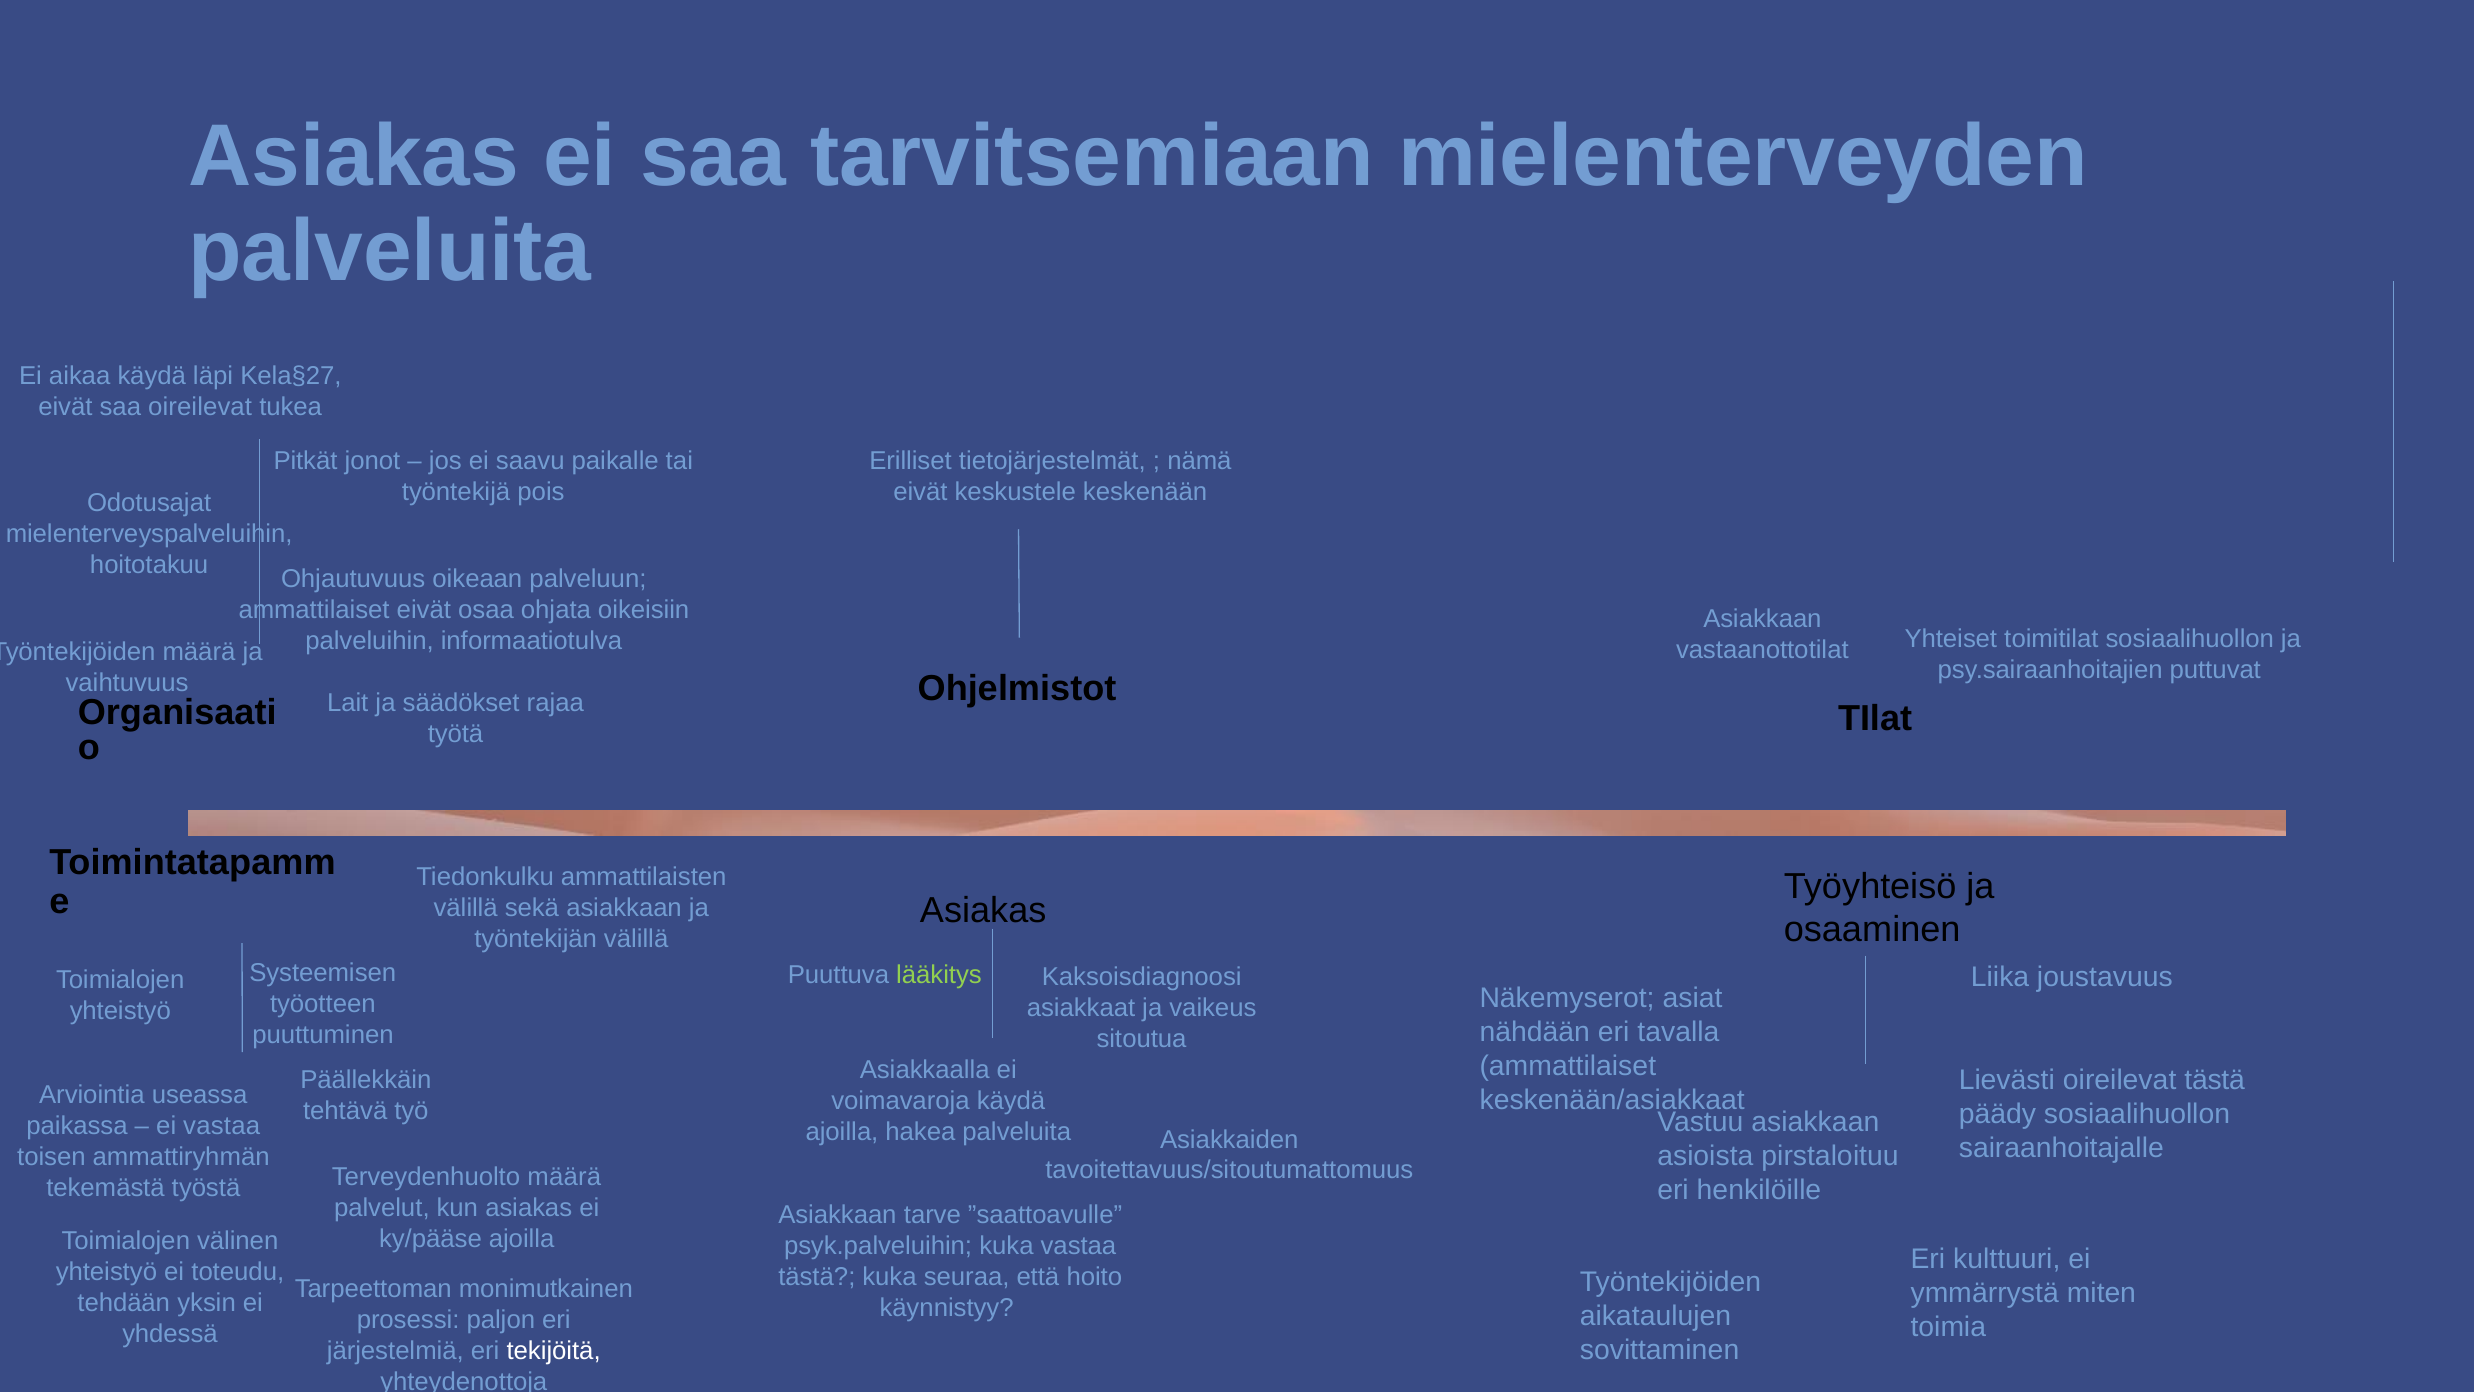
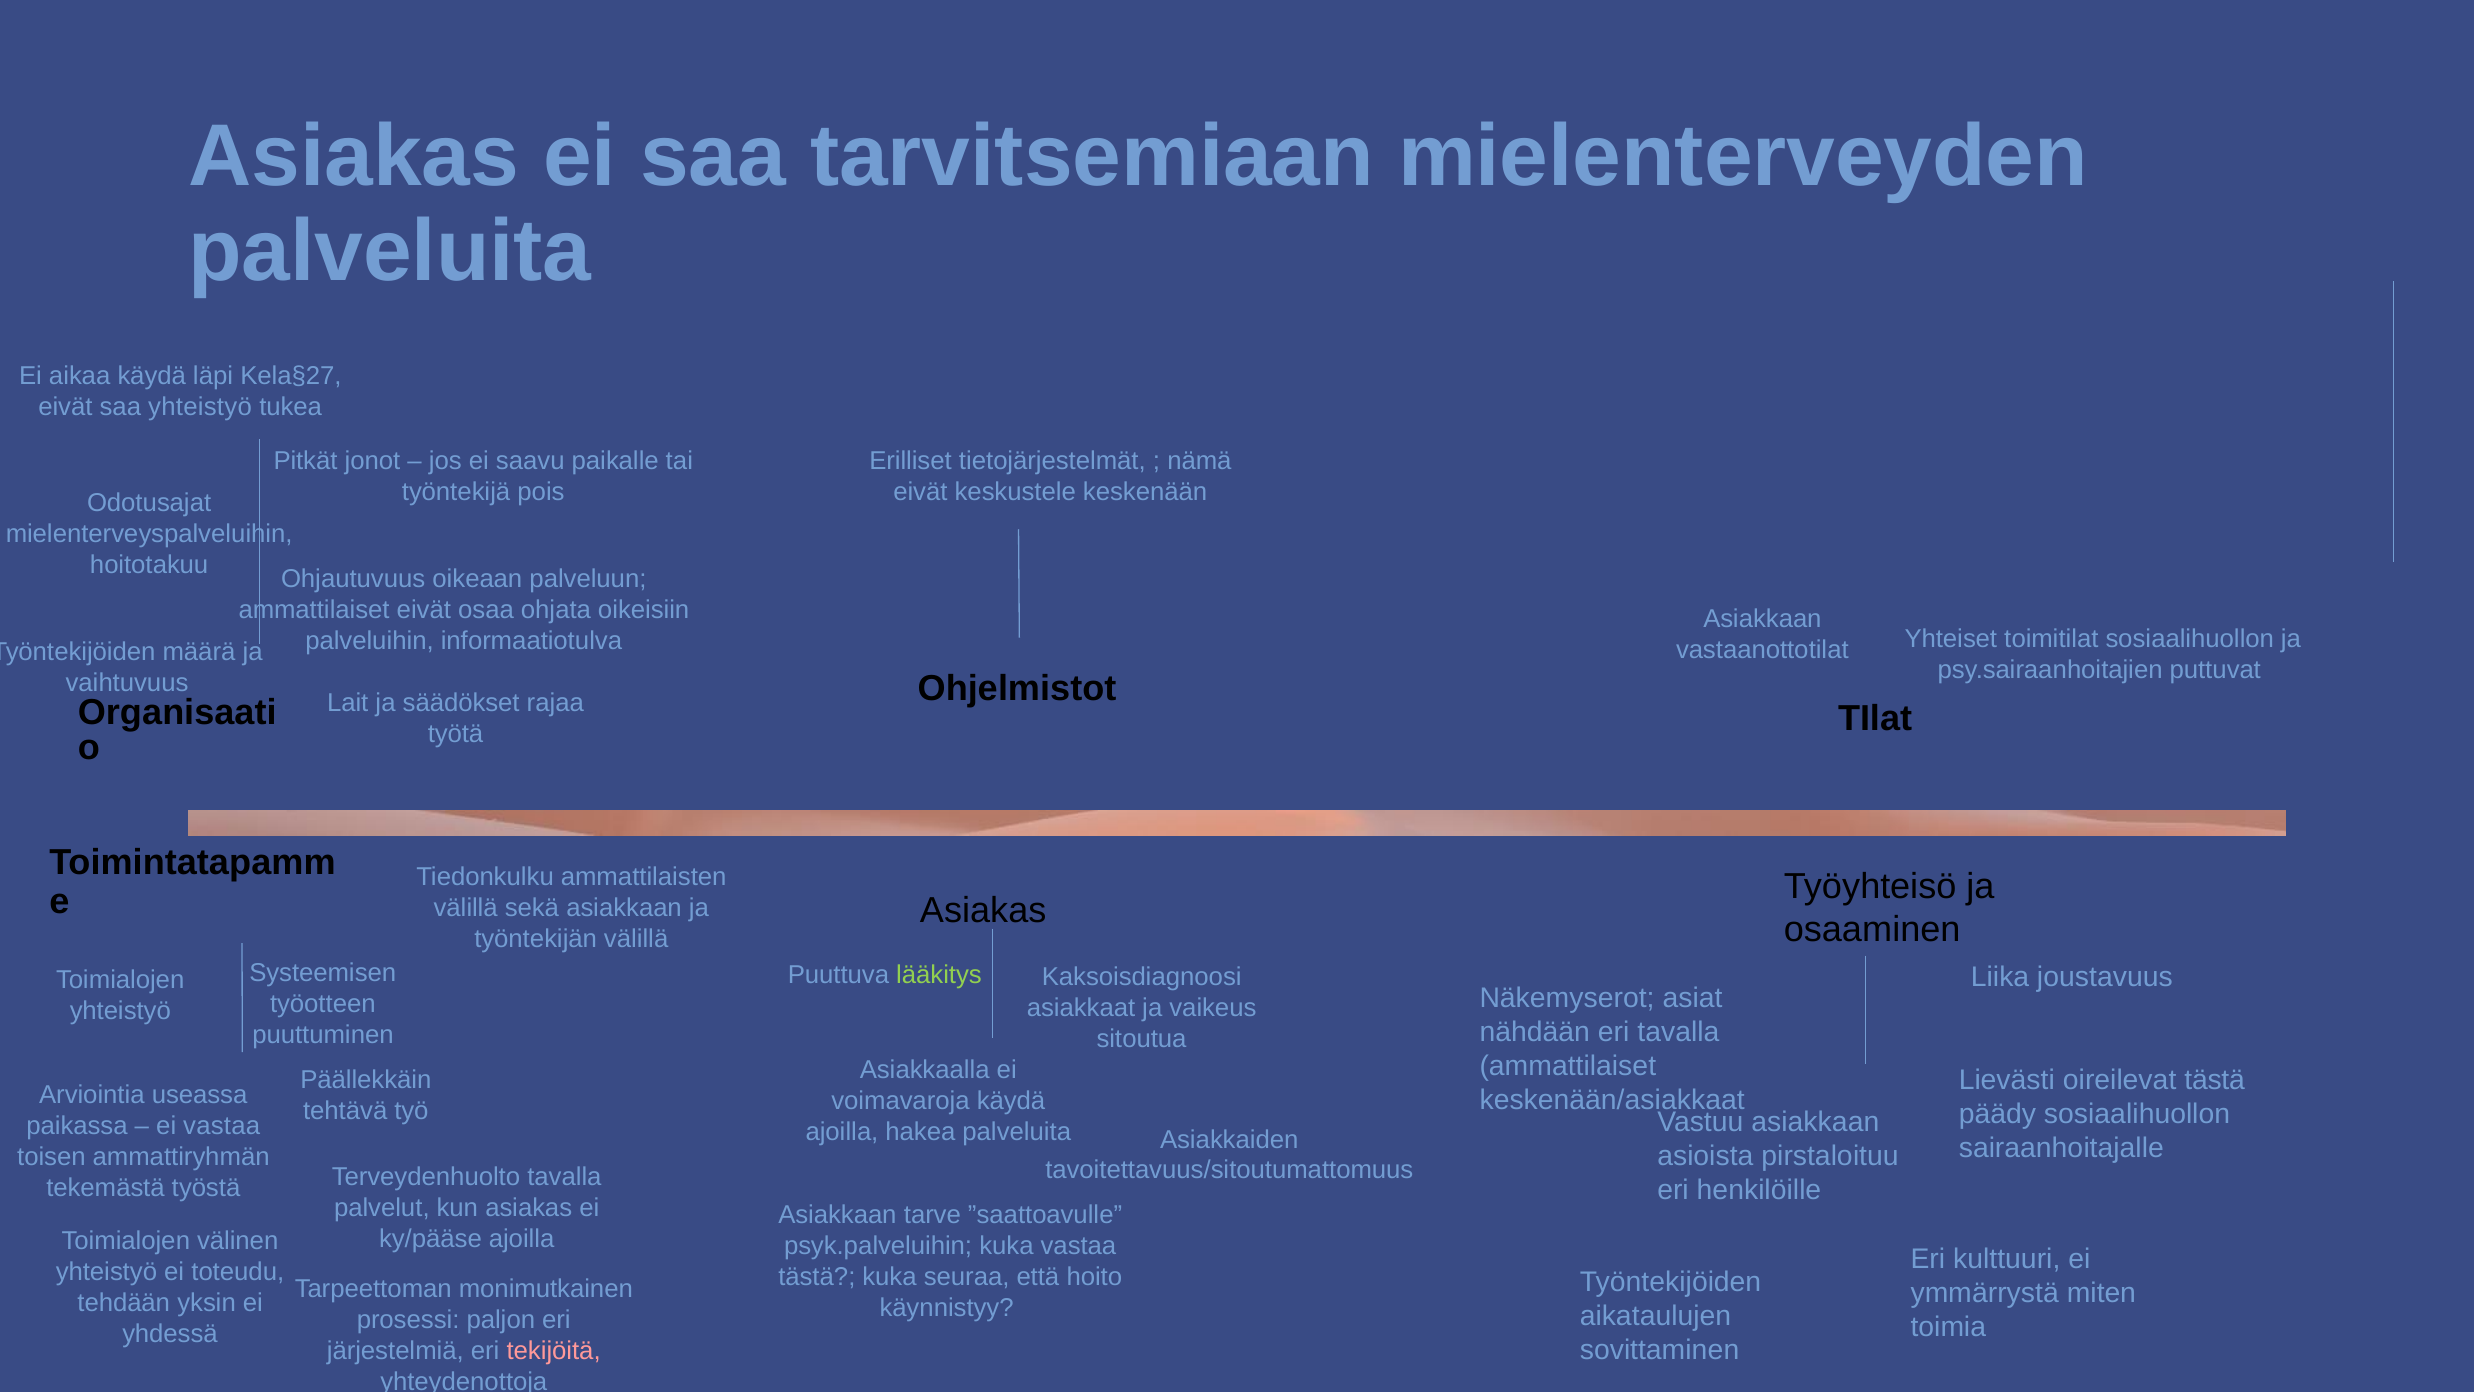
saa oireilevat: oireilevat -> yhteistyö (200, 407)
Terveydenhuolto määrä: määrä -> tavalla (564, 1177)
tekijöitä colour: white -> pink (554, 1351)
